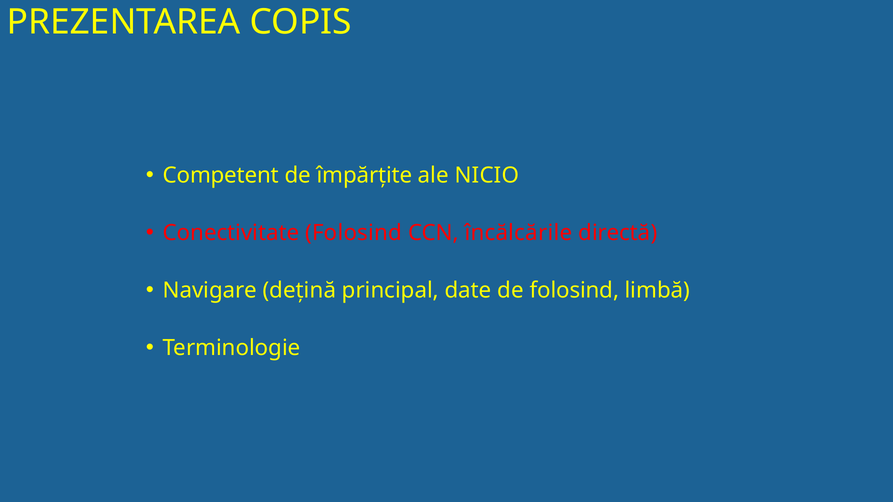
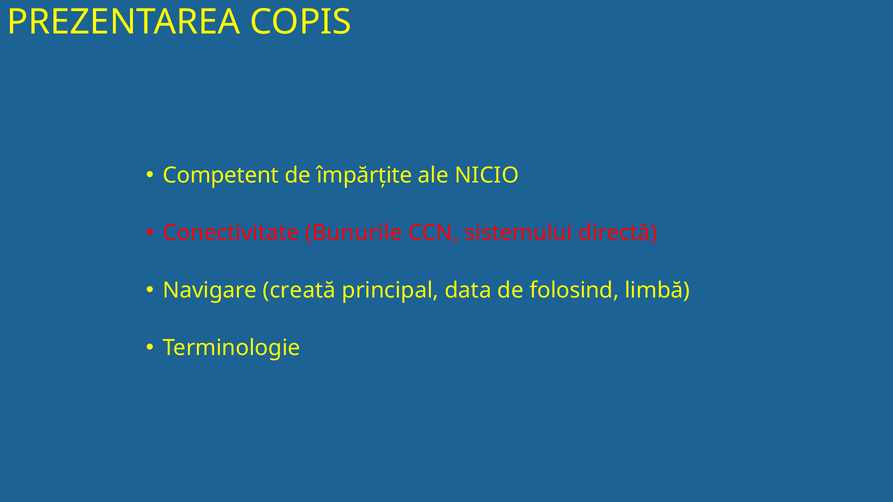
Conectivitate Folosind: Folosind -> Bunurile (354, 233)
încălcările: încălcările -> sistemului (519, 233)
dețină: dețină -> creată (299, 290)
date: date -> data (468, 290)
